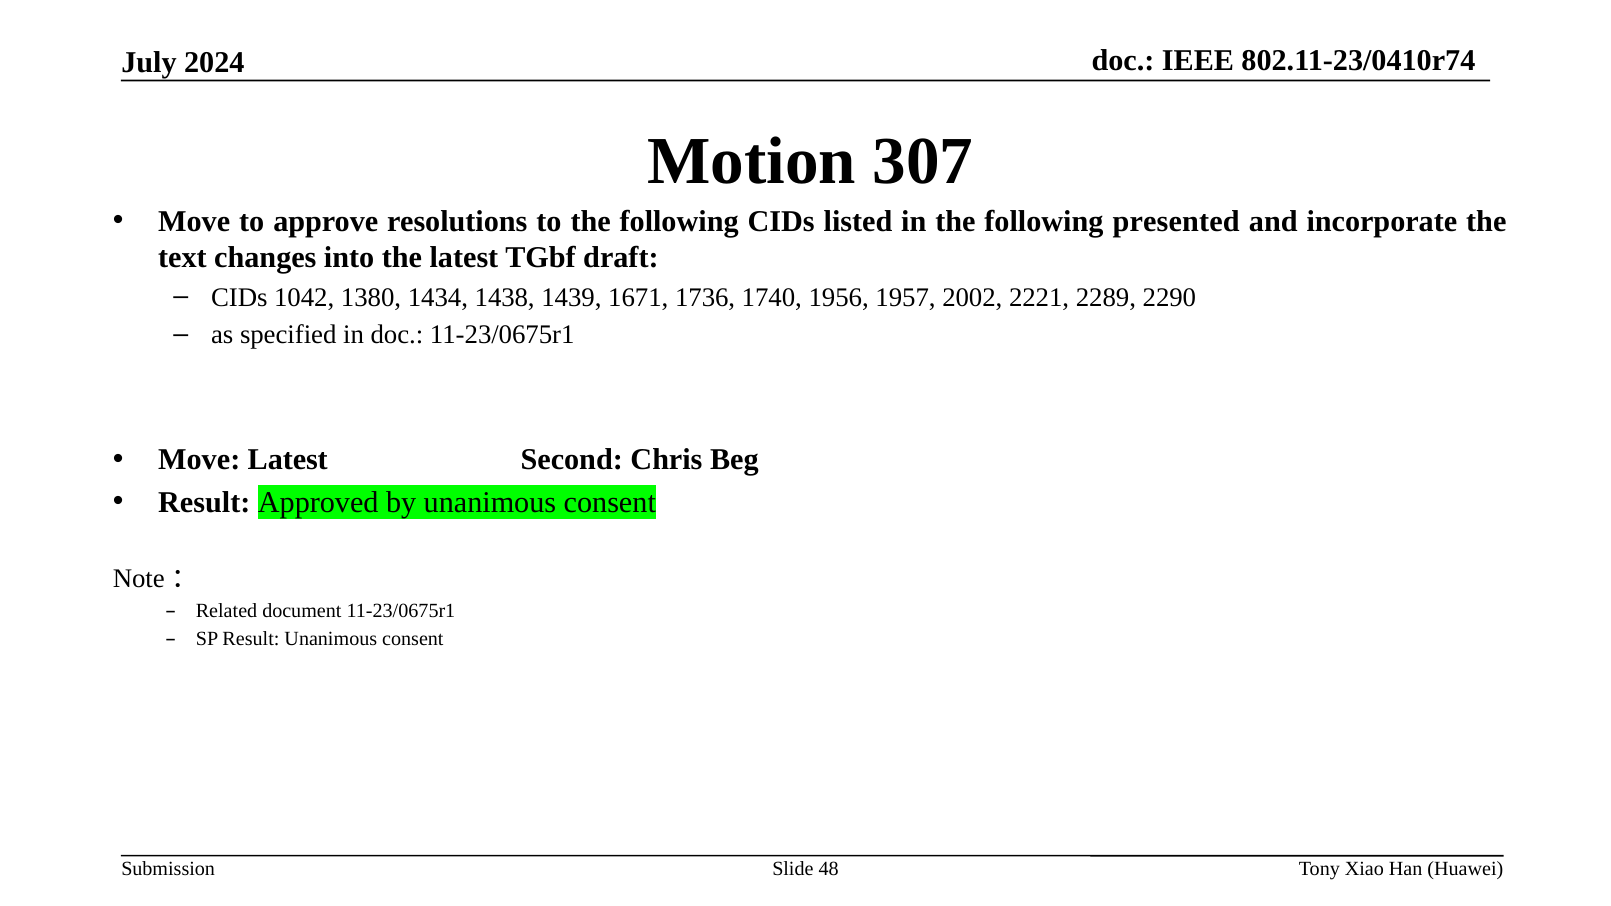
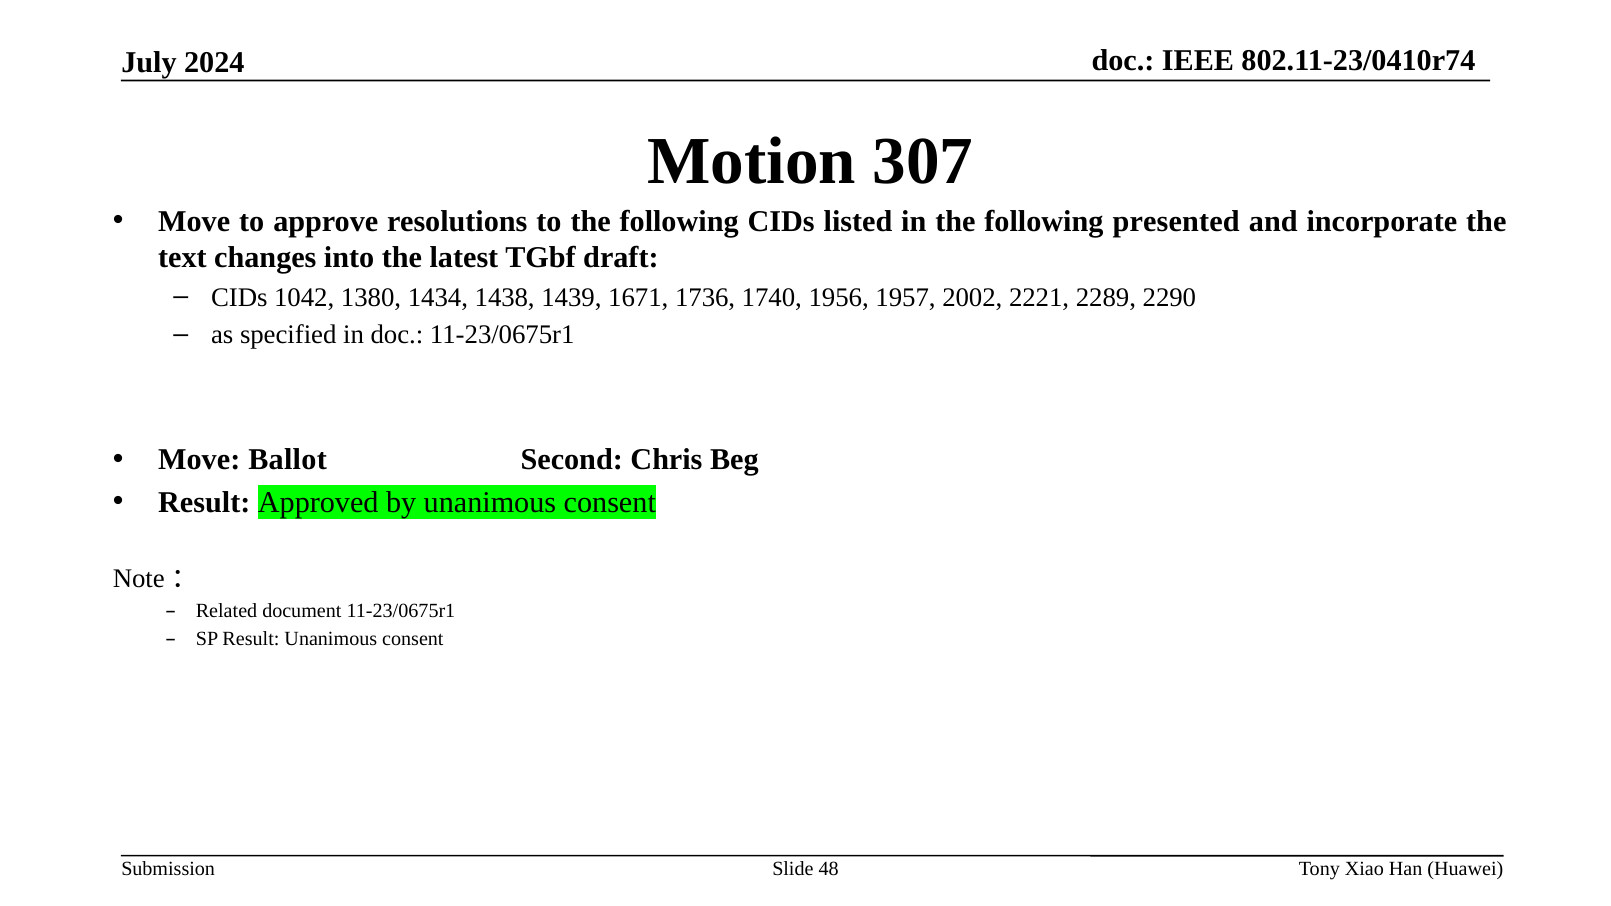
Move Latest: Latest -> Ballot (288, 460)
